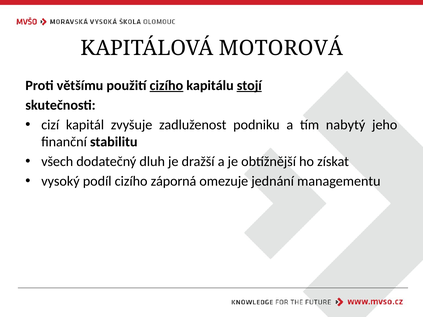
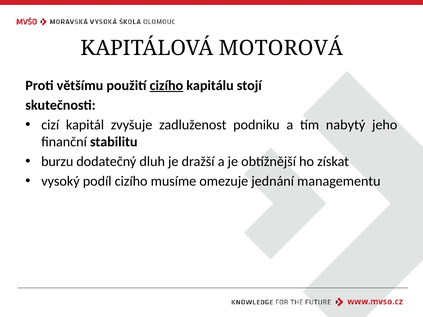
stojí underline: present -> none (249, 86)
všech: všech -> burzu (57, 162)
záporná: záporná -> musíme (173, 181)
